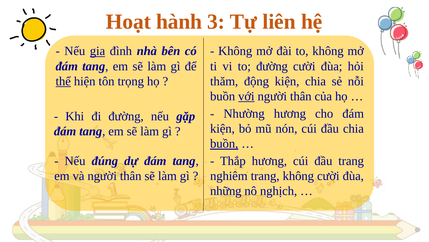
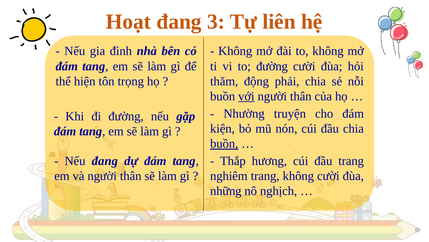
Hoạt hành: hành -> đang (179, 22)
gia underline: present -> none (98, 51)
thể underline: present -> none (63, 81)
động kiện: kiện -> phải (287, 81)
Nhường hương: hương -> truyện (290, 113)
Nếu đúng: đúng -> đang (105, 160)
